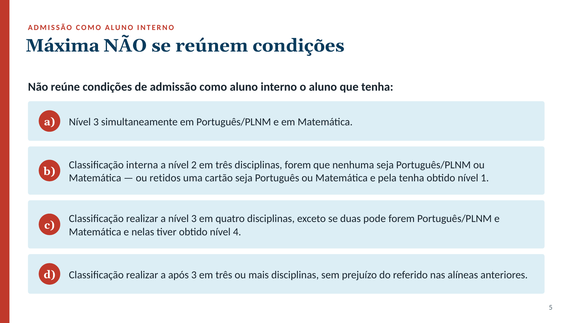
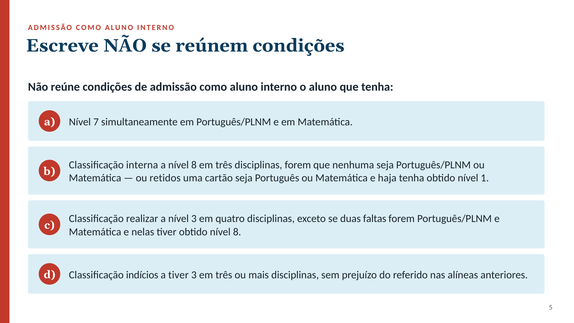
Máxima: Máxima -> Escreve (62, 46)
3: 3 -> 7 (96, 122)
a nível 2: 2 -> 8 (194, 165)
pela: pela -> haja (387, 178)
pode: pode -> faltas (375, 219)
obtido nível 4: 4 -> 8 (237, 232)
d Classificação realizar: realizar -> indícios (142, 275)
a após: após -> tiver (178, 275)
